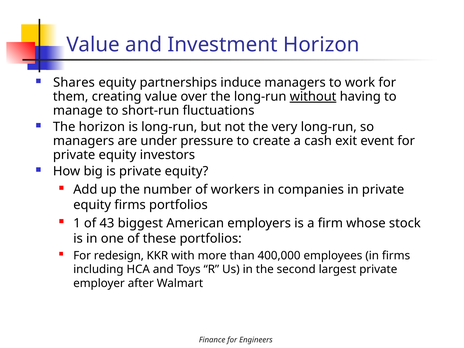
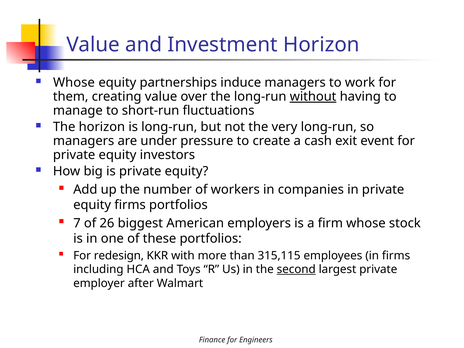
Shares: Shares -> Whose (74, 83)
1: 1 -> 7 (77, 223)
43: 43 -> 26 (107, 223)
400,000: 400,000 -> 315,115 (279, 256)
second underline: none -> present (296, 269)
